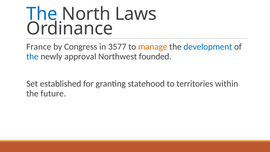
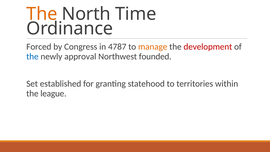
The colour: blue -> orange (42, 14)
Laws: Laws -> Time (136, 14)
France: France -> Forced (39, 47)
3577: 3577 -> 4787 (117, 47)
development colour: blue -> red (208, 47)
future: future -> league (53, 93)
